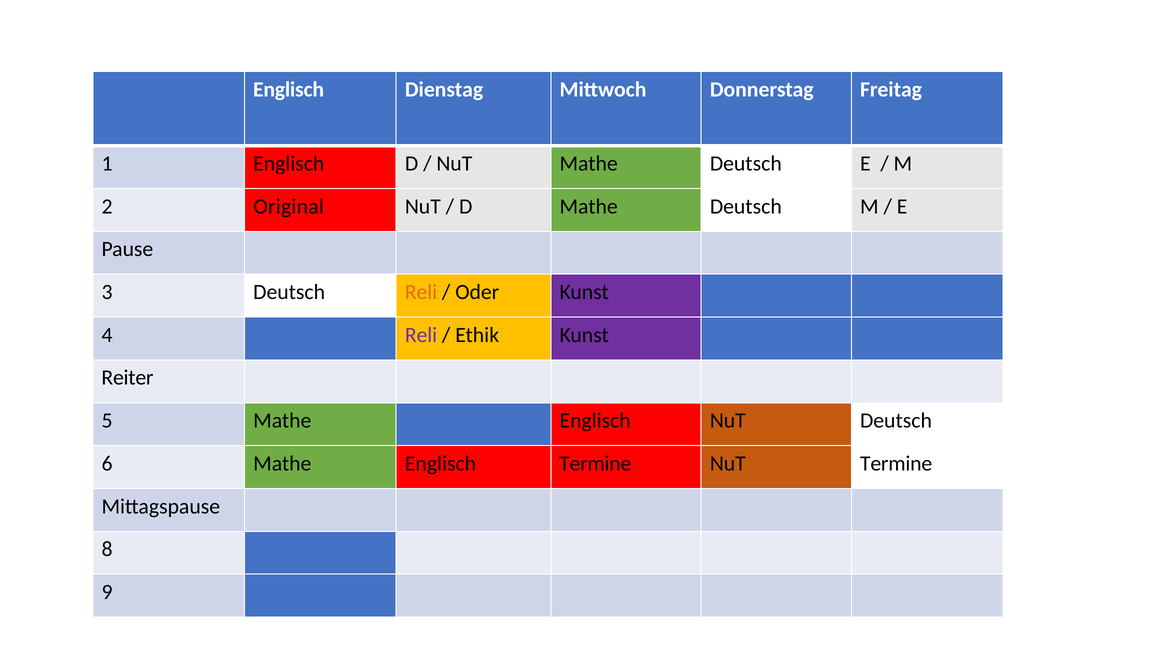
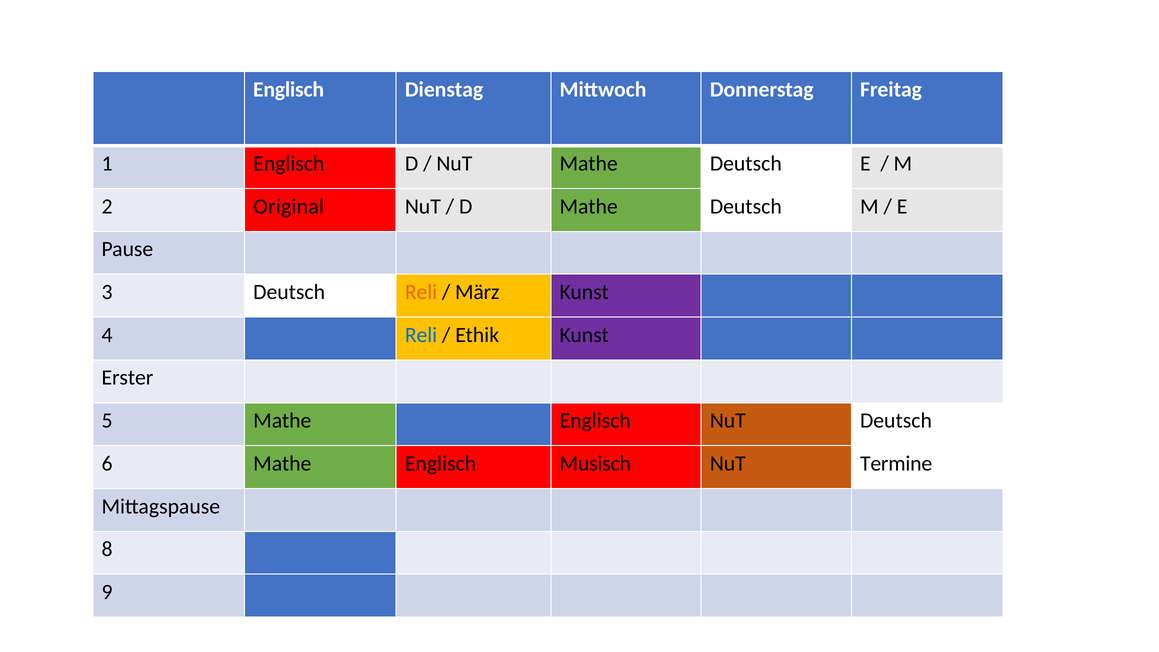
Oder: Oder -> März (477, 292)
Reli colour: purple -> blue (421, 335)
Reiter: Reiter -> Erster (127, 378)
Englisch Termine: Termine -> Musisch (595, 463)
